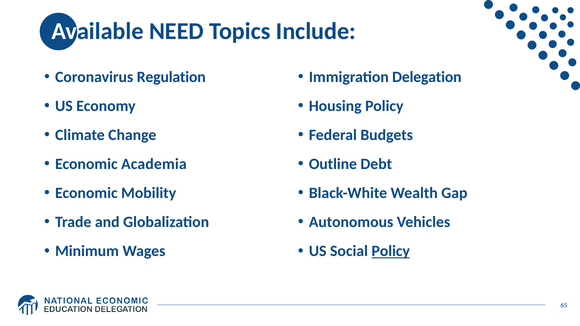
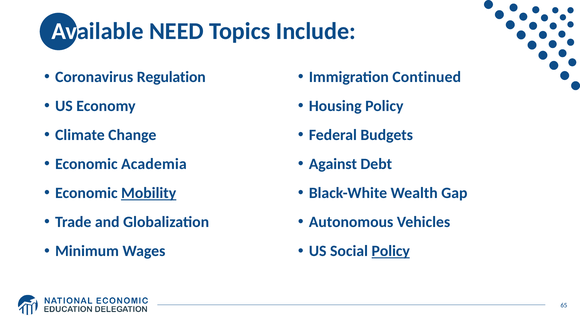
Delegation: Delegation -> Continued (427, 77)
Outline: Outline -> Against (333, 164)
Mobility underline: none -> present (149, 193)
